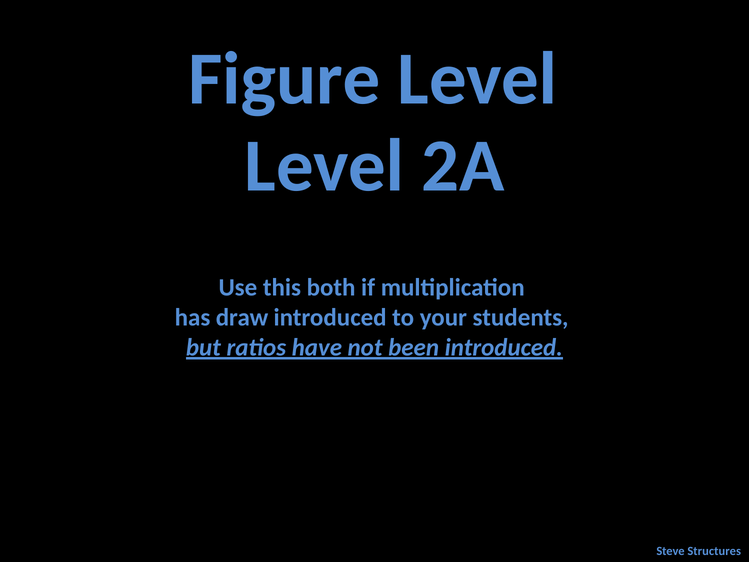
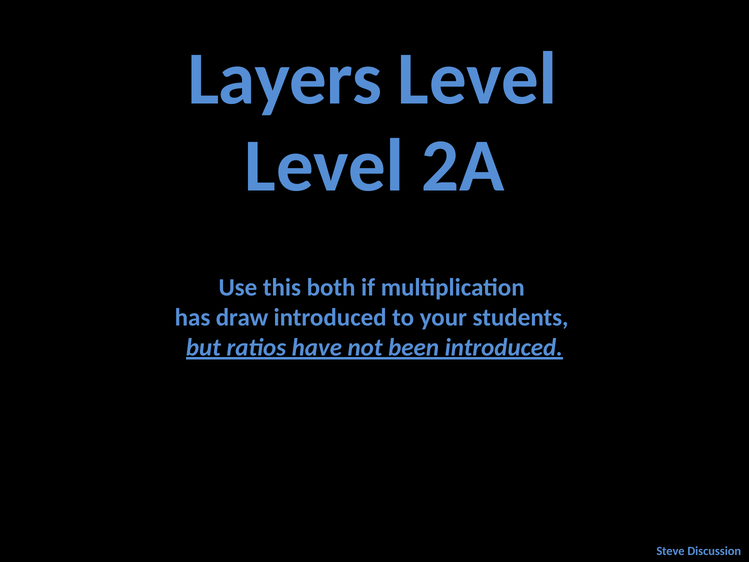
Figure: Figure -> Layers (285, 79)
Structures: Structures -> Discussion (714, 551)
